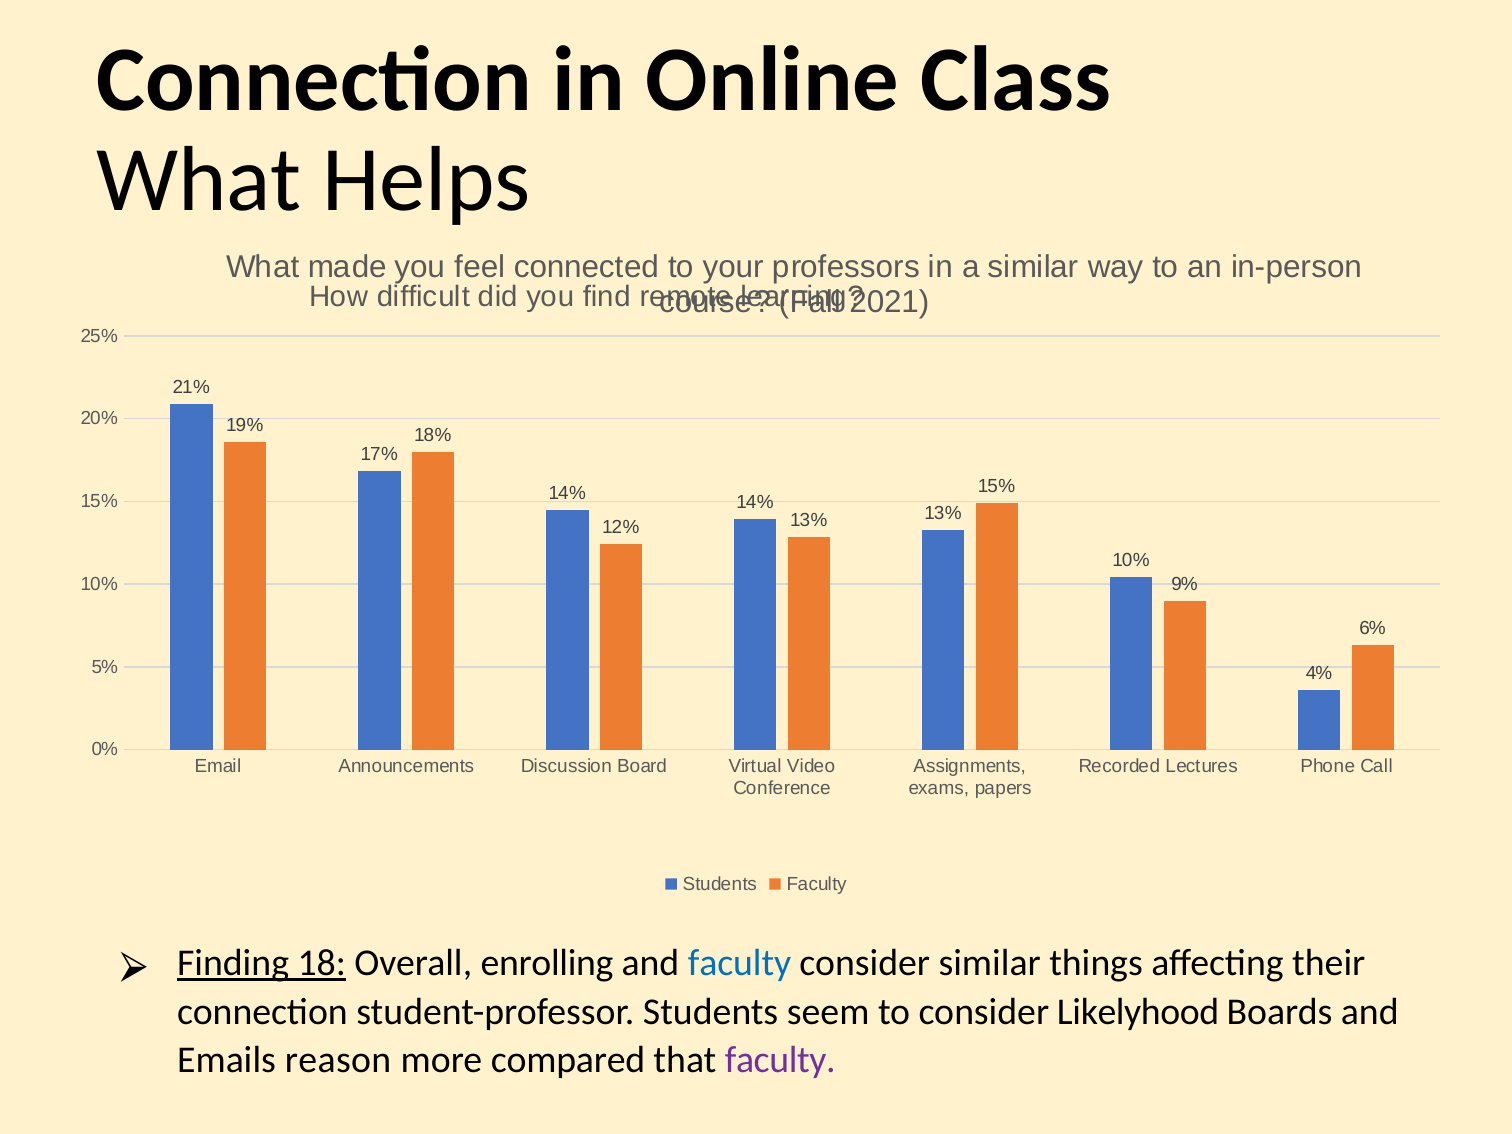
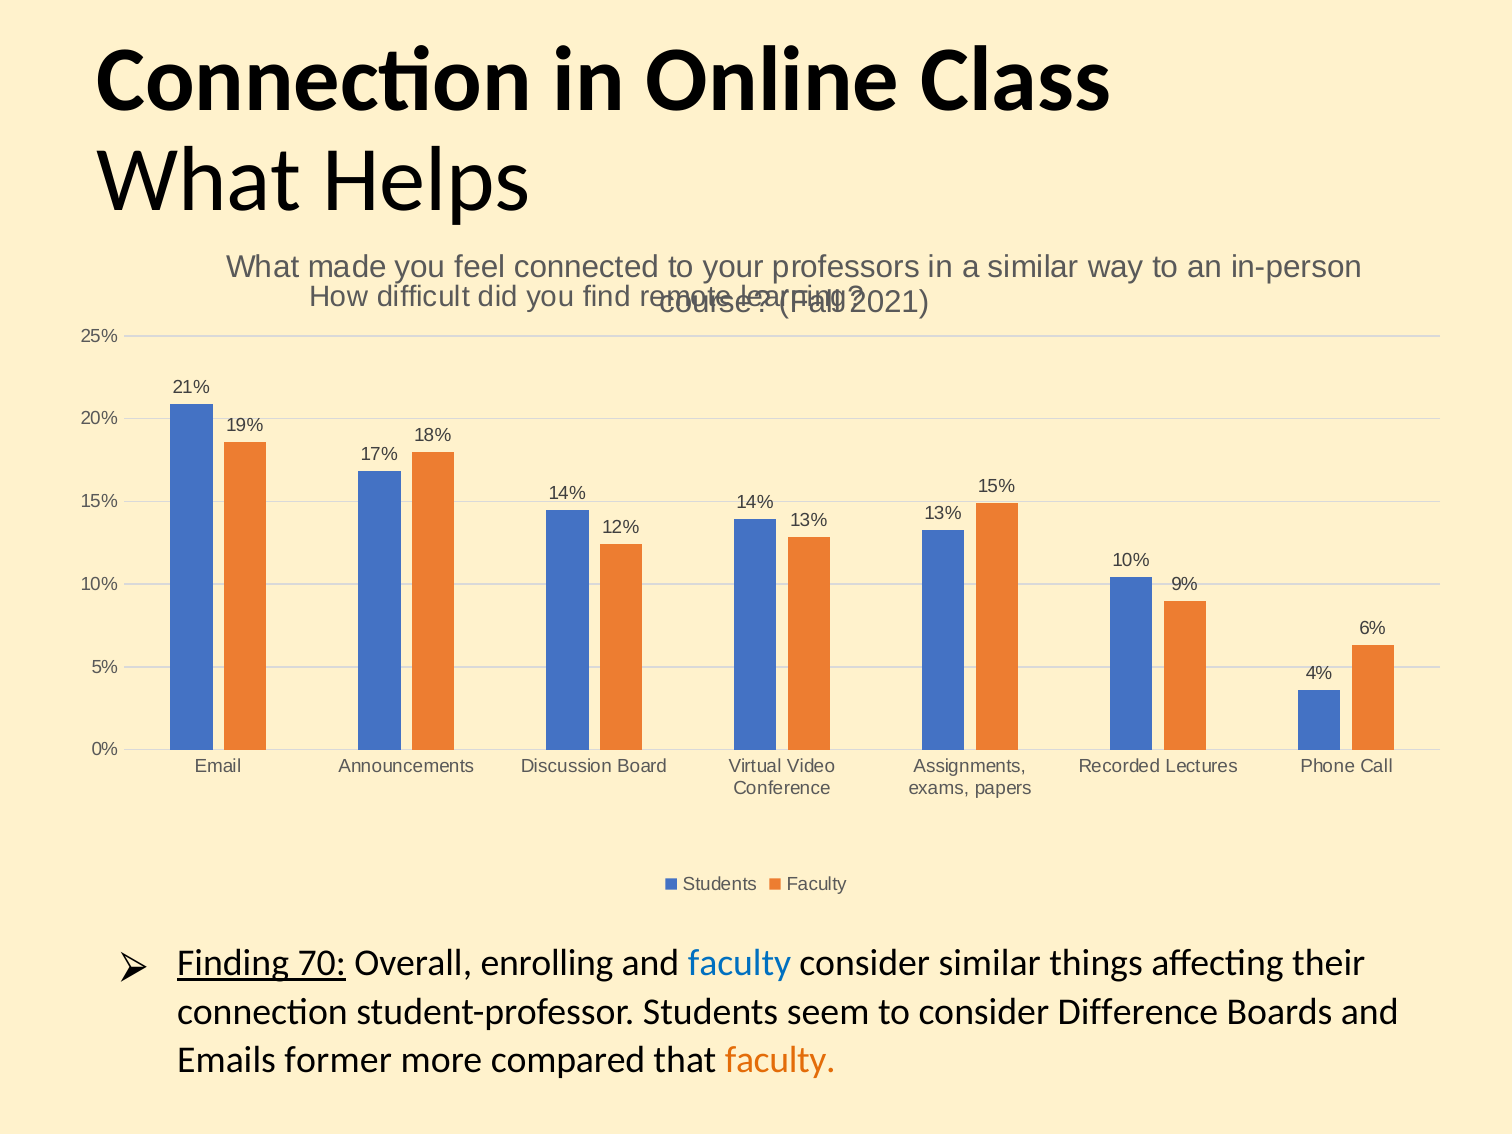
18: 18 -> 70 (322, 963)
Likelyhood: Likelyhood -> Difference (1138, 1012)
reason: reason -> former (338, 1060)
faculty colour: purple -> orange (780, 1060)
